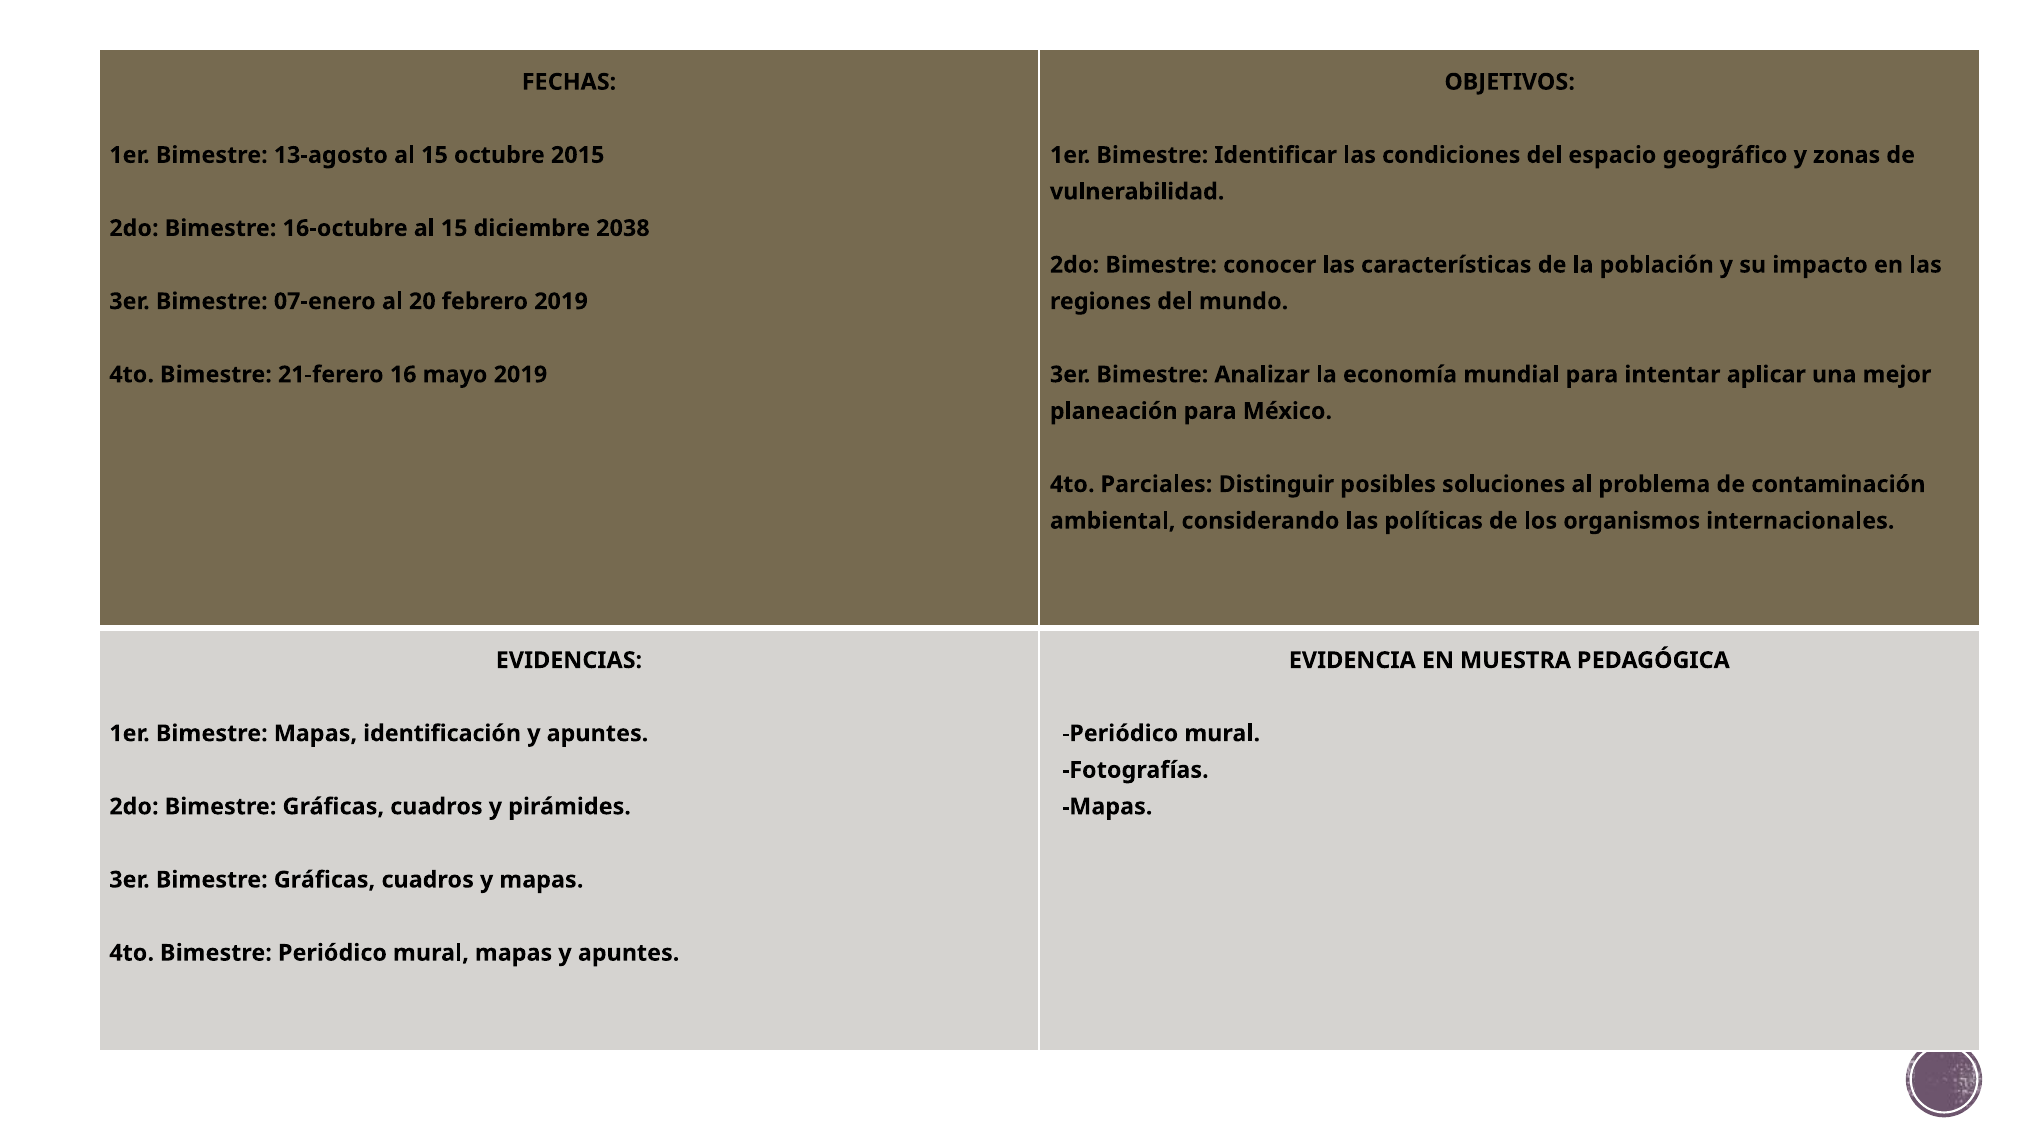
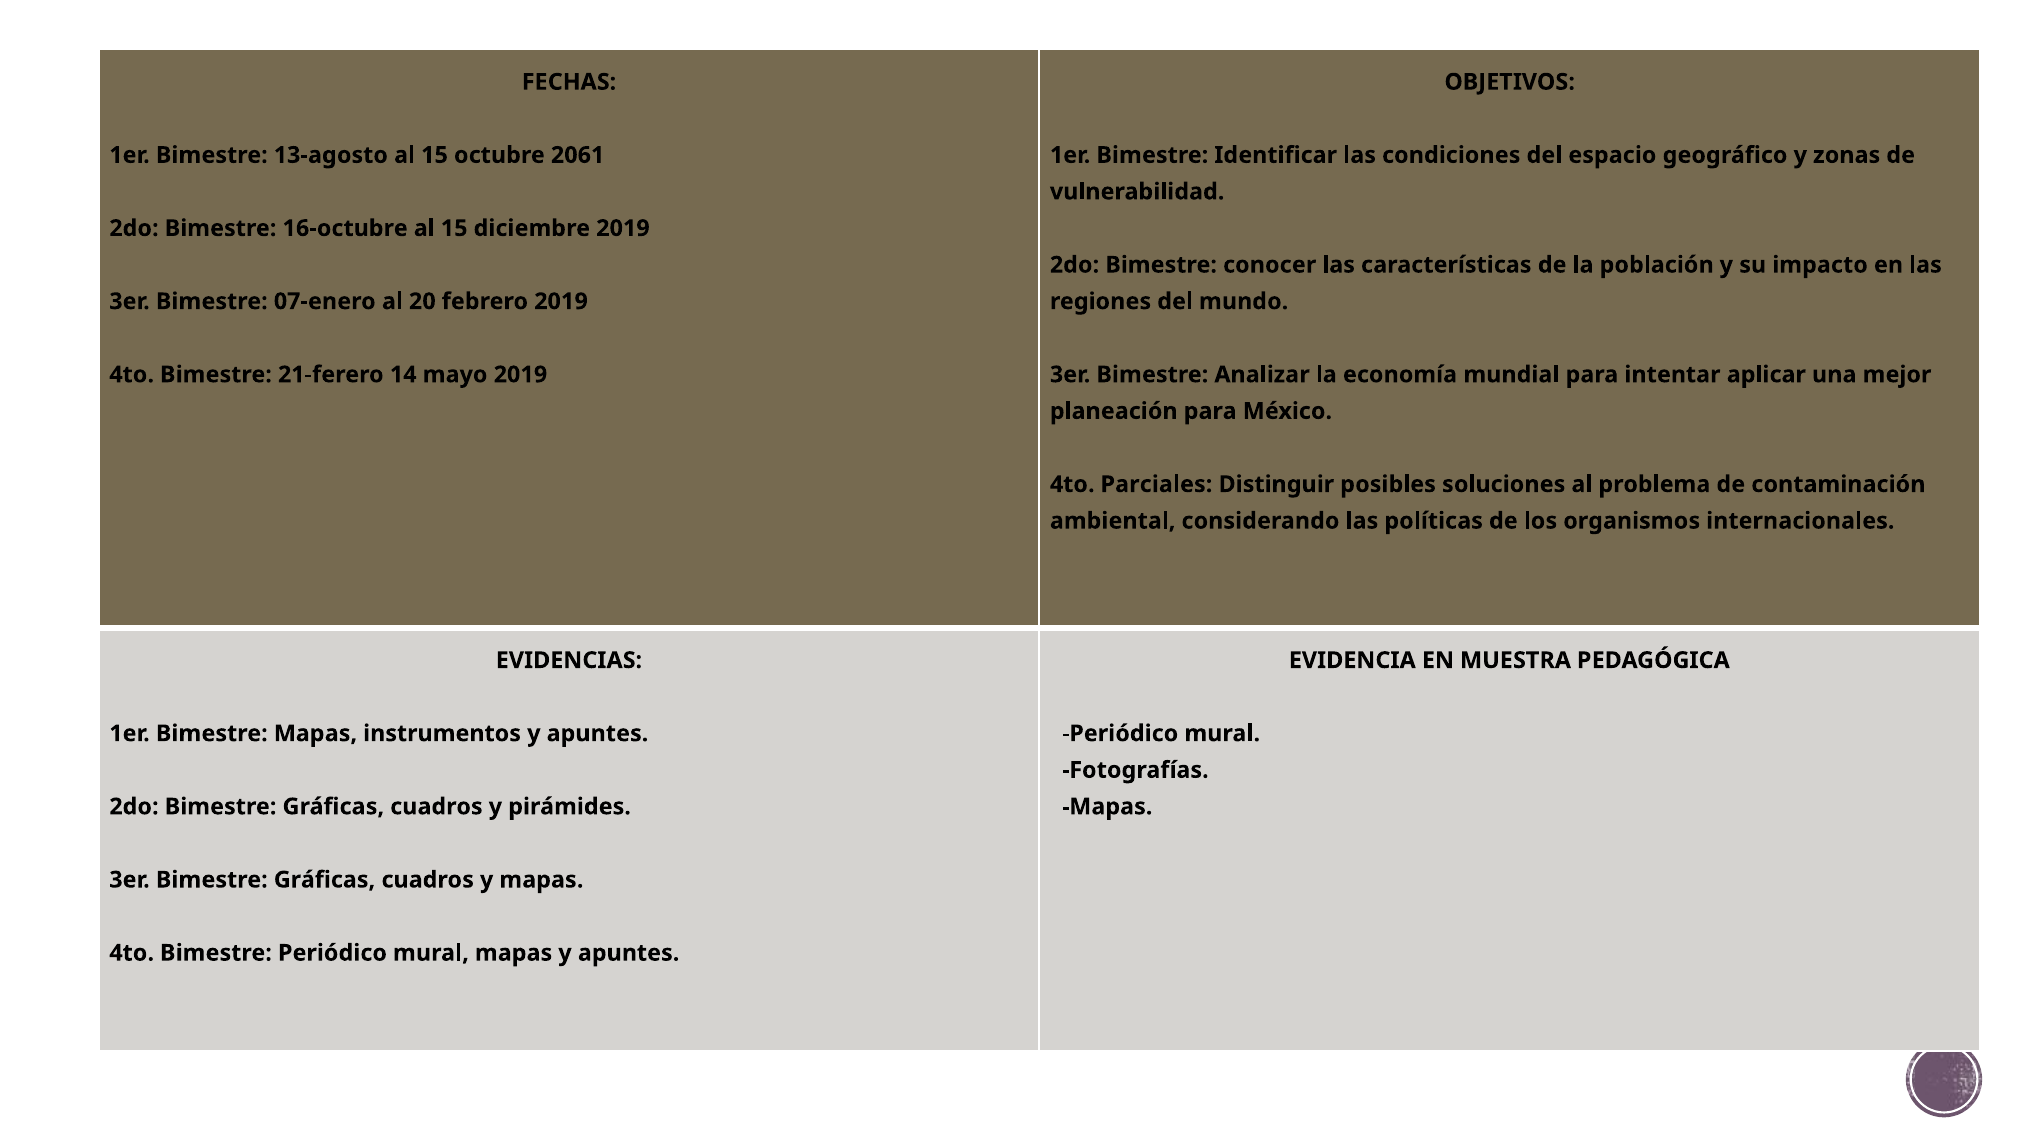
2015: 2015 -> 2061 (578, 155)
diciembre 2038: 2038 -> 2019 (623, 228)
16: 16 -> 14 (403, 375)
identificación: identificación -> instrumentos (442, 734)
